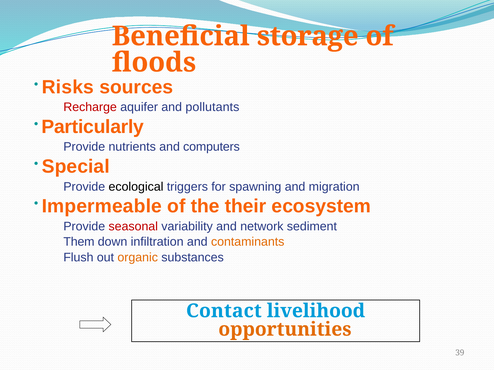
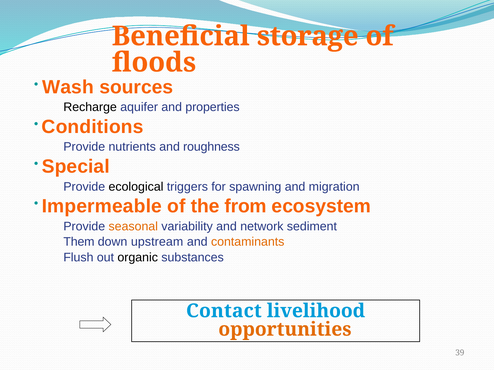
Risks: Risks -> Wash (68, 87)
Recharge colour: red -> black (90, 107)
pollutants: pollutants -> properties (213, 107)
Particularly: Particularly -> Conditions (93, 127)
computers: computers -> roughness (211, 147)
their: their -> from (246, 206)
seasonal colour: red -> orange (133, 227)
infiltration: infiltration -> upstream (157, 242)
organic colour: orange -> black (138, 258)
